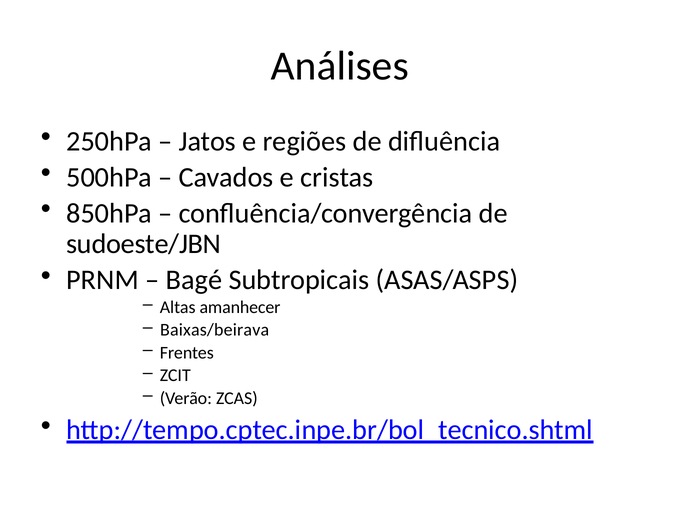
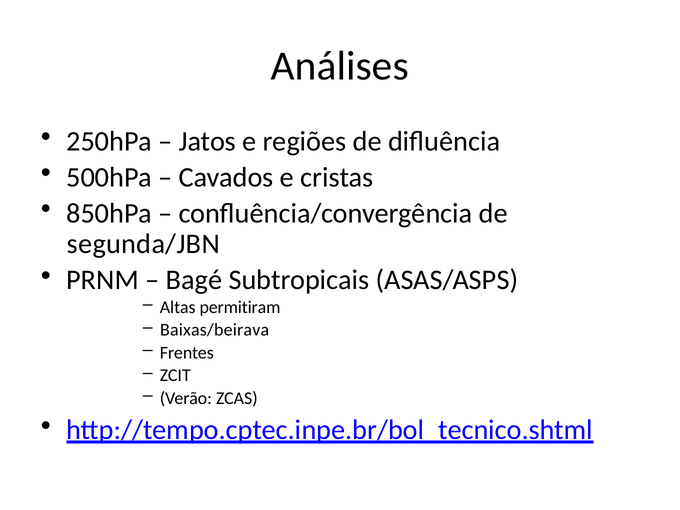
sudoeste/JBN: sudoeste/JBN -> segunda/JBN (143, 244)
amanhecer: amanhecer -> permitiram (240, 307)
